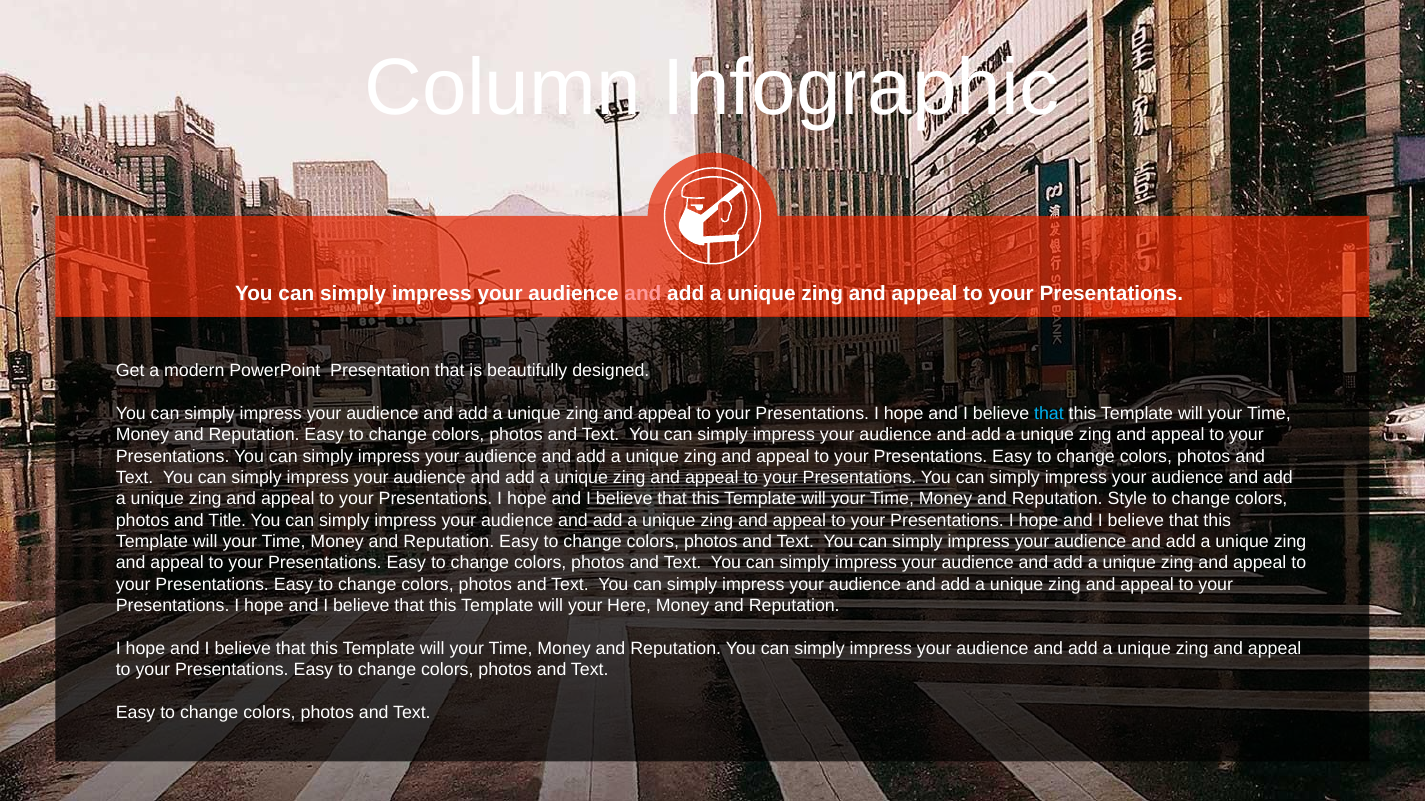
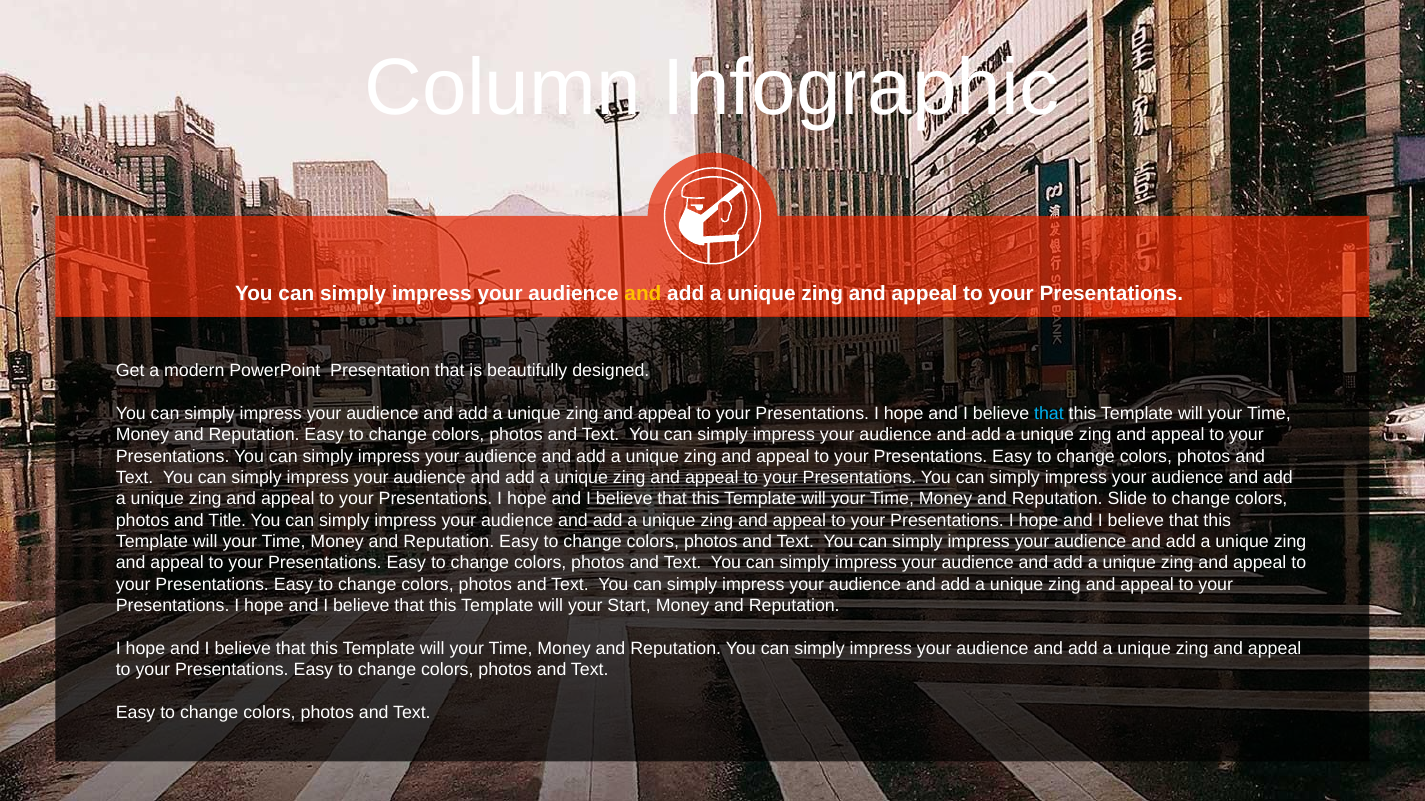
and colour: pink -> yellow (643, 294)
Style: Style -> Slide (1127, 499)
Here: Here -> Start (629, 606)
